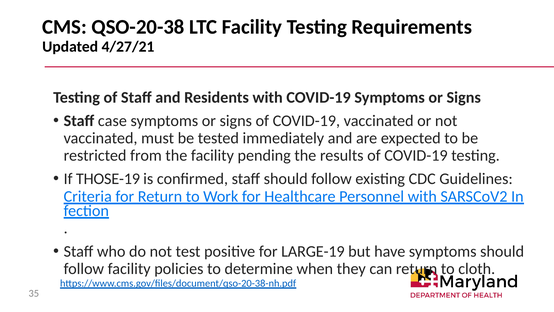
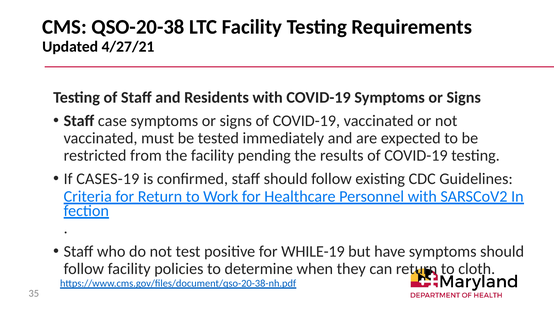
THOSE-19: THOSE-19 -> CASES-19 (108, 179)
LARGE-19: LARGE-19 -> WHILE-19 (313, 251)
